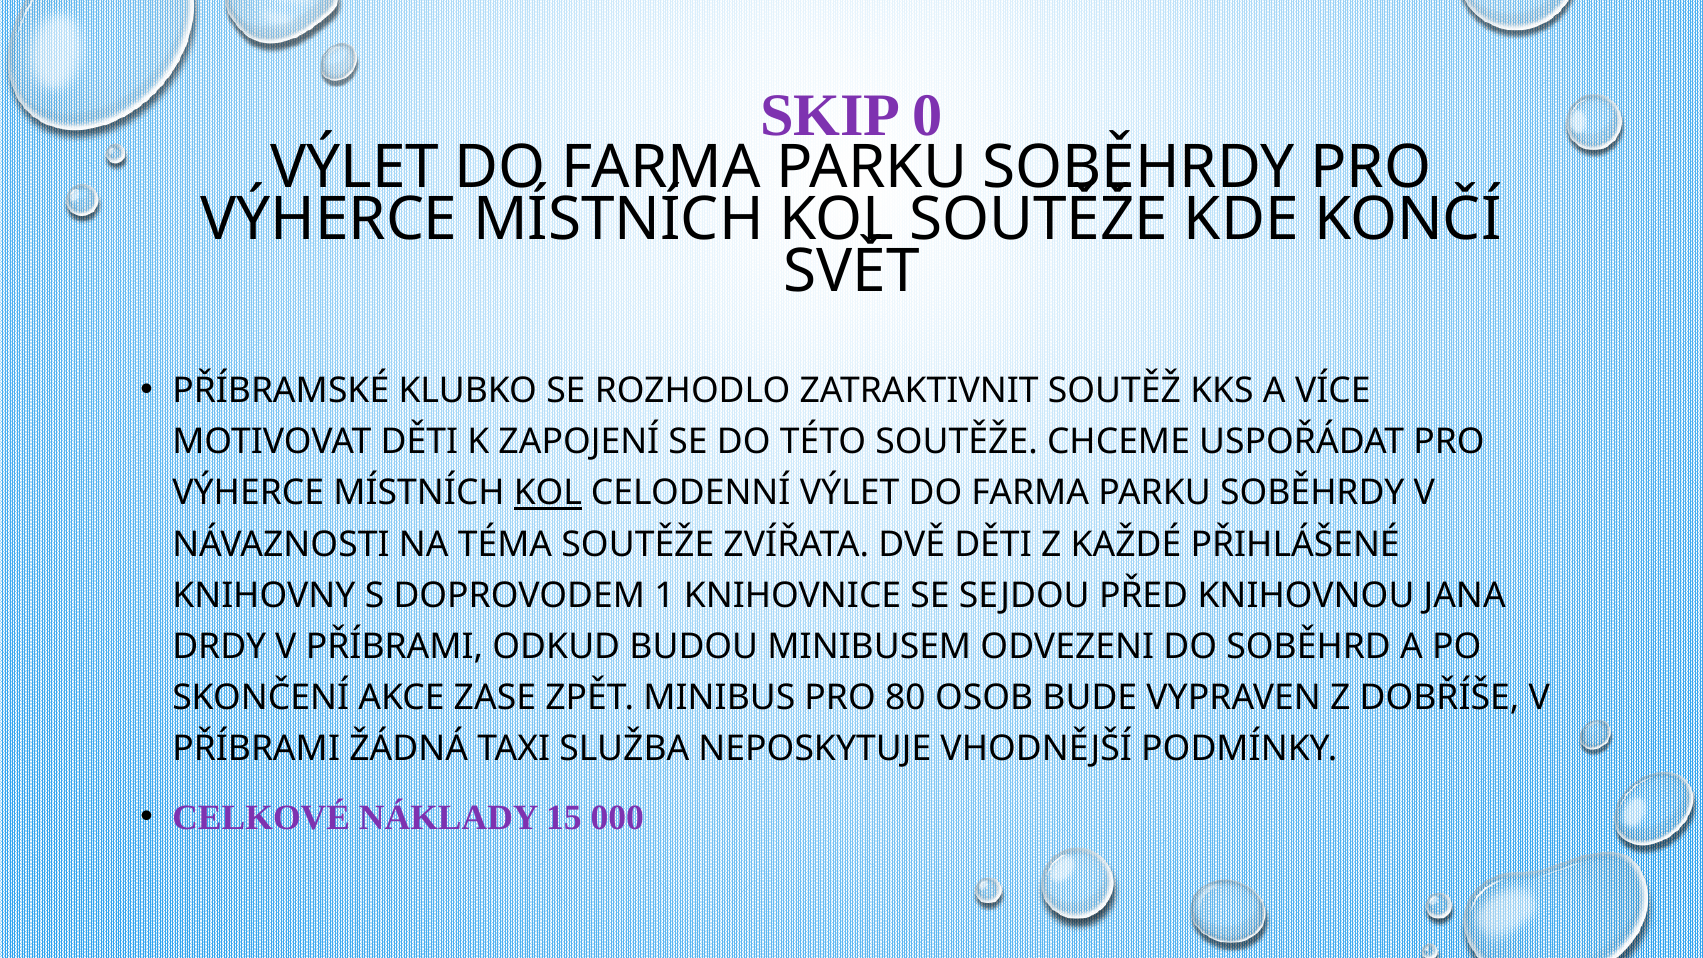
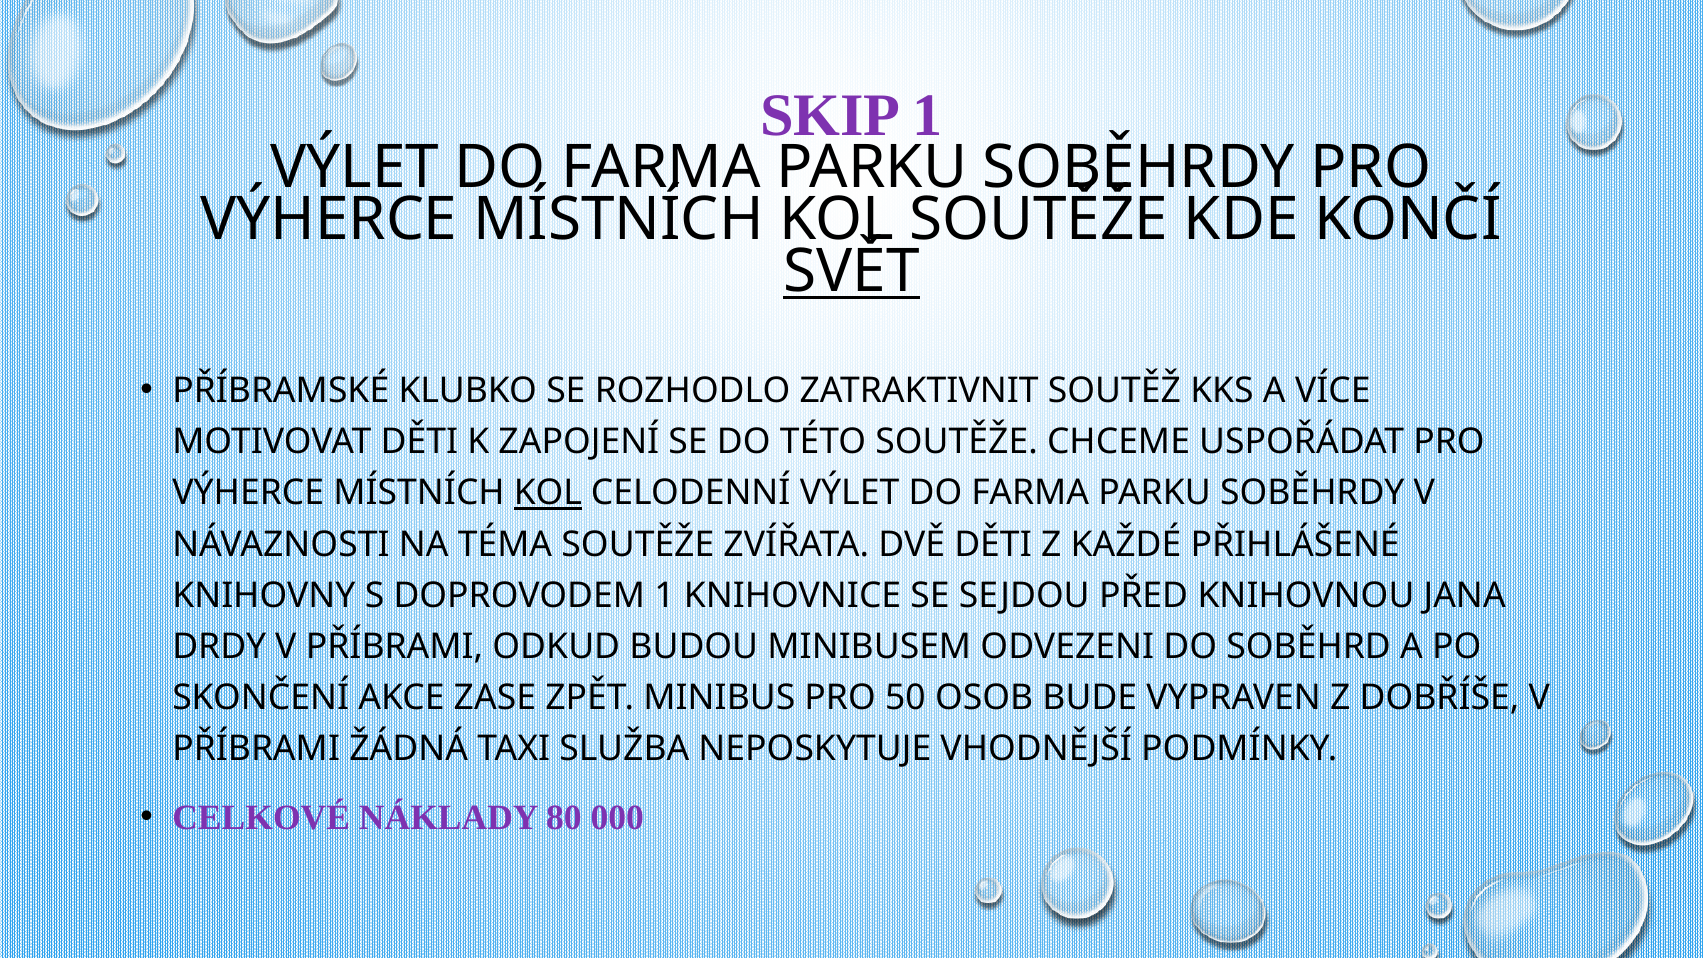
SKIP 0: 0 -> 1 (927, 115)
SVĚT underline: none -> present (852, 272)
80: 80 -> 50 (905, 698)
15: 15 -> 80 (564, 818)
